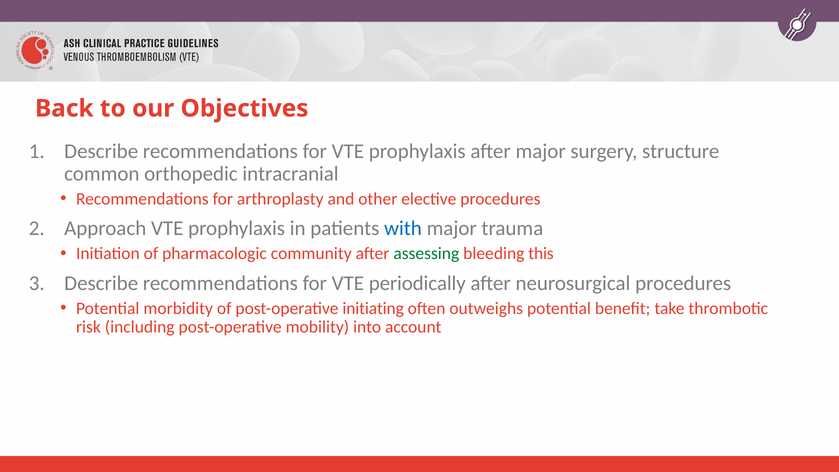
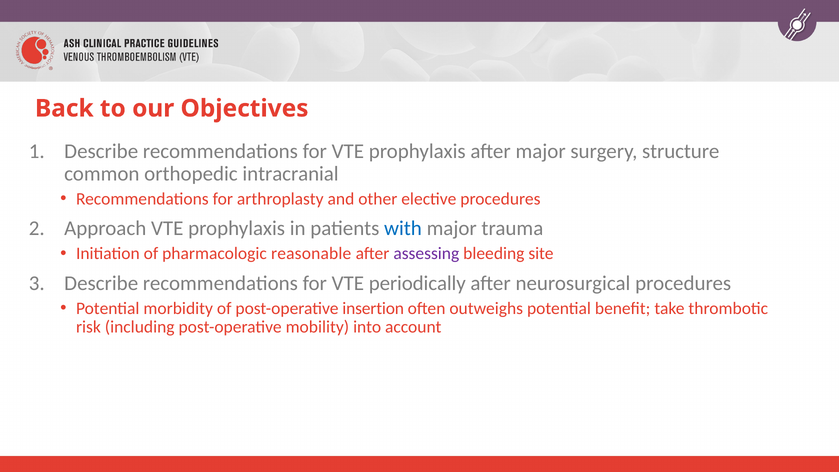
community: community -> reasonable (311, 254)
assessing colour: green -> purple (426, 254)
this: this -> site (541, 254)
initiating: initiating -> insertion (373, 308)
